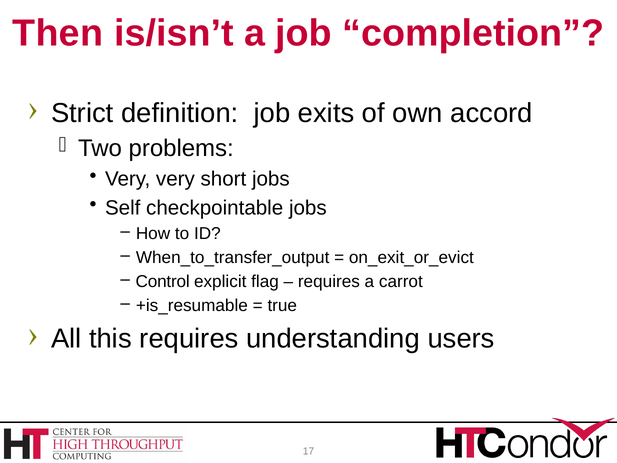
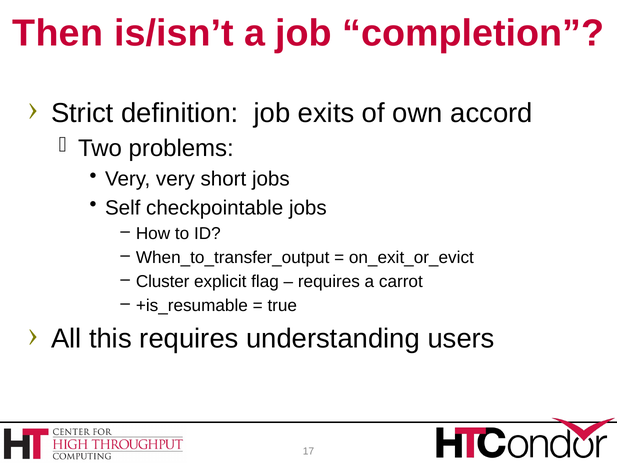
Control: Control -> Cluster (163, 282)
